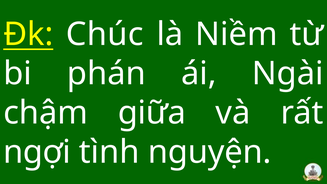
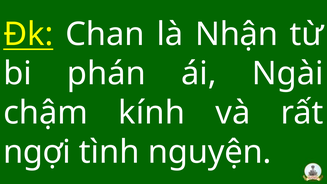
Chúc: Chúc -> Chan (105, 34)
Niềm: Niềm -> Nhận (237, 34)
giữa: giữa -> kính (152, 113)
